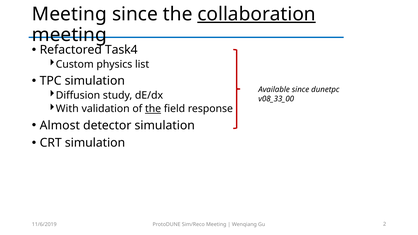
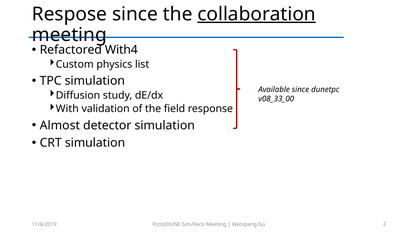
Meeting: Meeting -> Respose (69, 14)
Task4: Task4 -> With4 (121, 50)
the underline: present -> none (153, 109)
